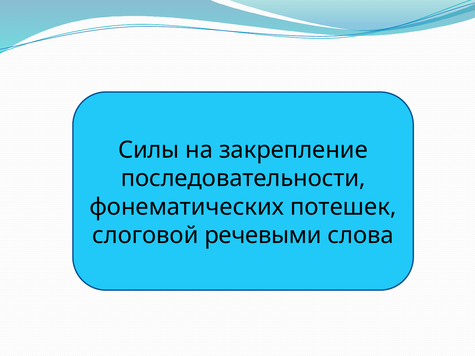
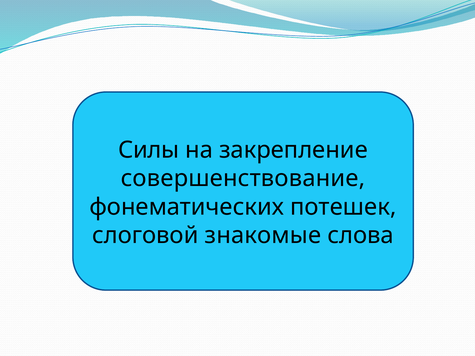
последовательности: последовательности -> совершенствование (243, 179)
речевыми: речевыми -> знакомые (263, 236)
